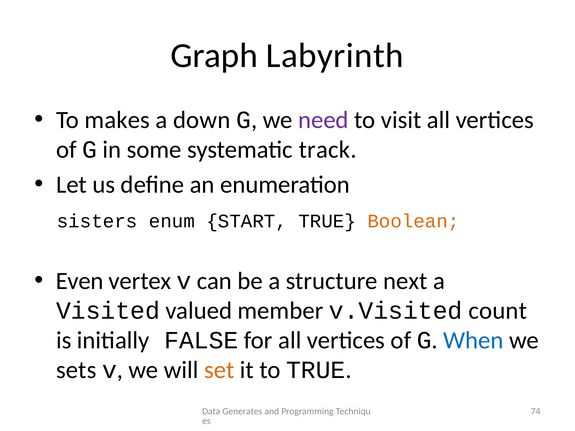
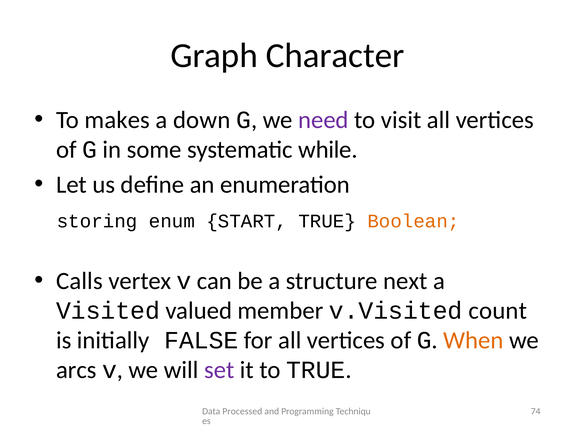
Labyrinth: Labyrinth -> Character (335, 56)
track: track -> while (328, 150)
sisters: sisters -> storing (97, 221)
Even: Even -> Calls (79, 281)
When colour: blue -> orange (473, 341)
sets: sets -> arcs (76, 370)
set colour: orange -> purple (219, 370)
Generates: Generates -> Processed (242, 412)
